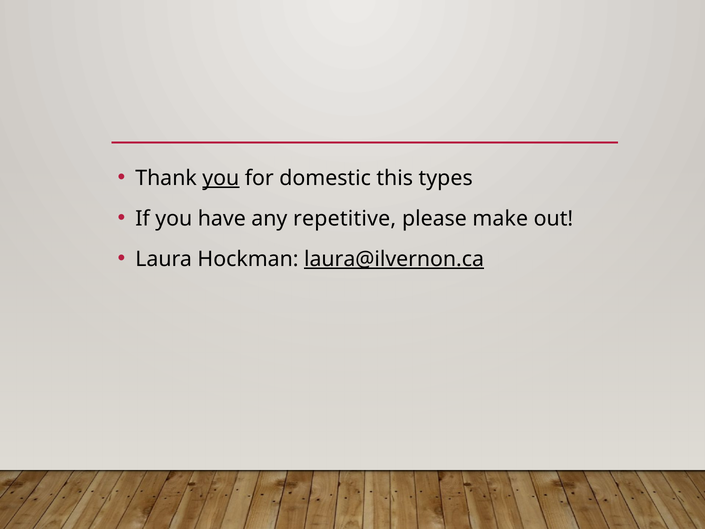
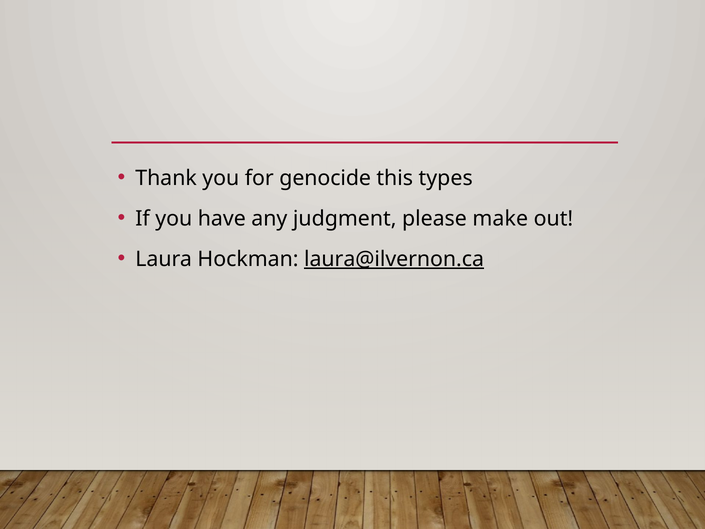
you underline: present -> none (221, 178)
domestic: domestic -> genocide (325, 178)
repetitive: repetitive -> judgment (345, 218)
